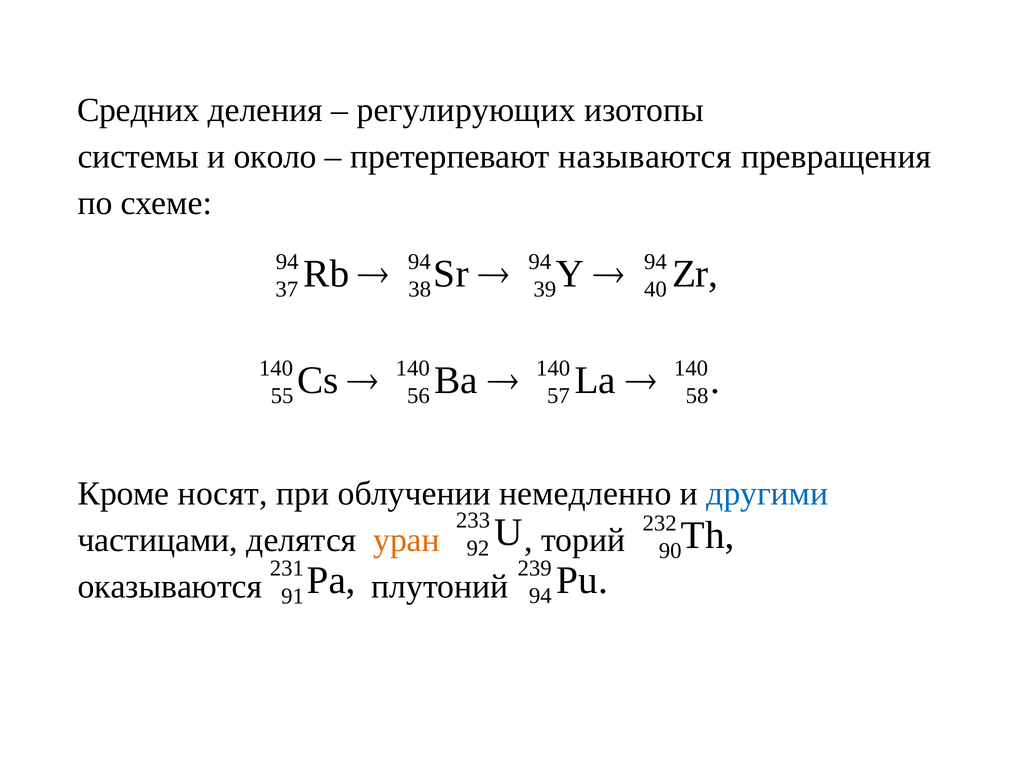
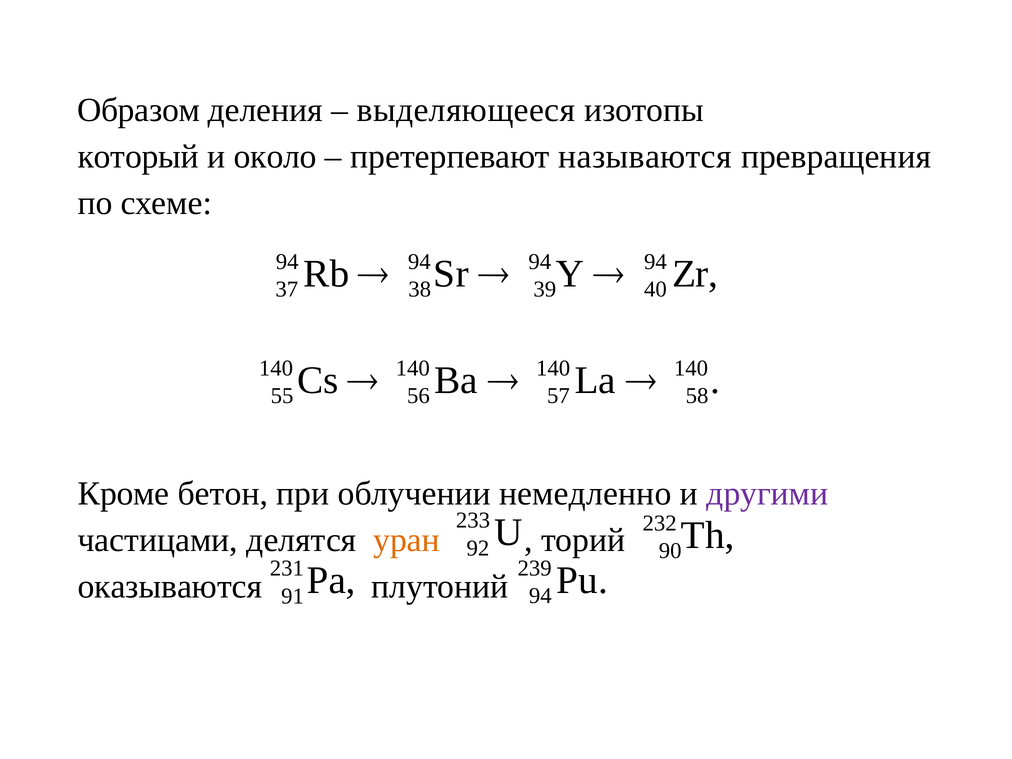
Средних: Средних -> Образом (139, 110)
регулирующих: регулирующих -> выделяющееся (466, 110)
системы: системы -> который (138, 157)
носят: носят -> бетон (223, 493)
другими colour: blue -> purple (767, 493)
